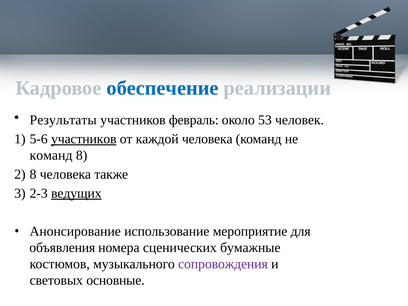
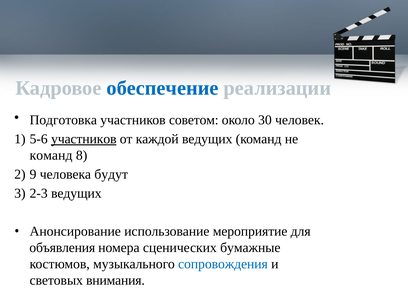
Результаты: Результаты -> Подготовка (63, 120)
февраль: февраль -> советом (194, 120)
53: 53 -> 30 (265, 120)
каждой человека: человека -> ведущих (207, 139)
8: 8 -> 9 (33, 174)
также: также -> будут (111, 174)
ведущих underline: present -> none (76, 193)
сопровождения colour: purple -> blue (223, 264)
основные: основные -> внимания (115, 280)
